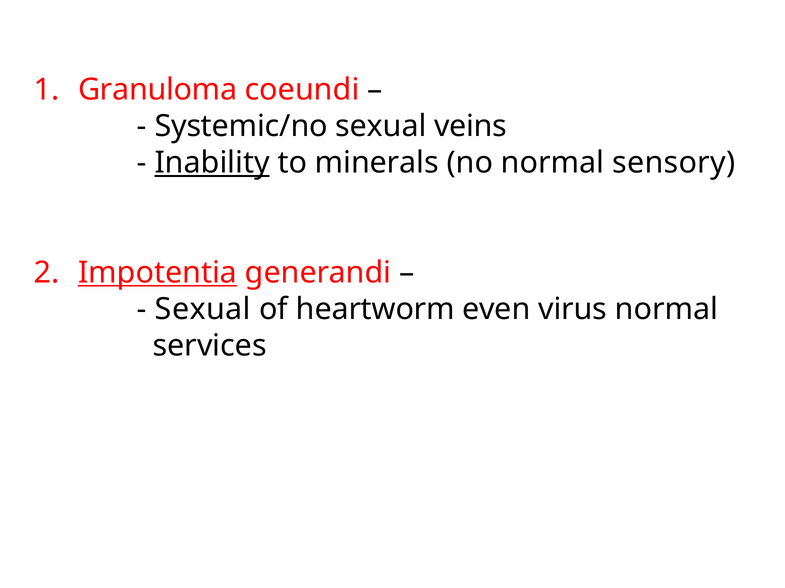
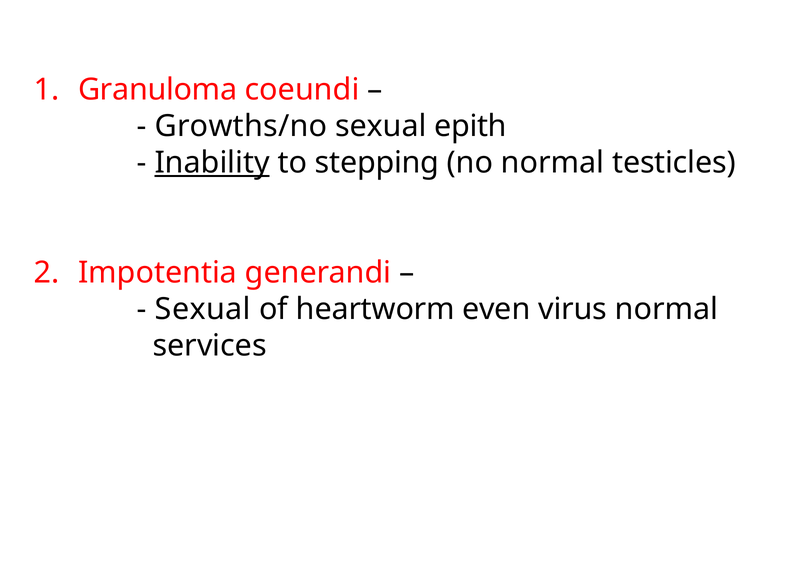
Systemic/no: Systemic/no -> Growths/no (241, 126)
veins: veins -> epith (471, 126)
minerals: minerals -> stepping (377, 163)
sensory: sensory -> testicles (674, 163)
Impotentia underline: present -> none (158, 273)
